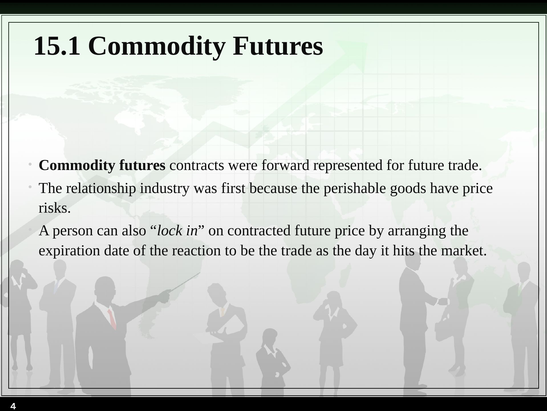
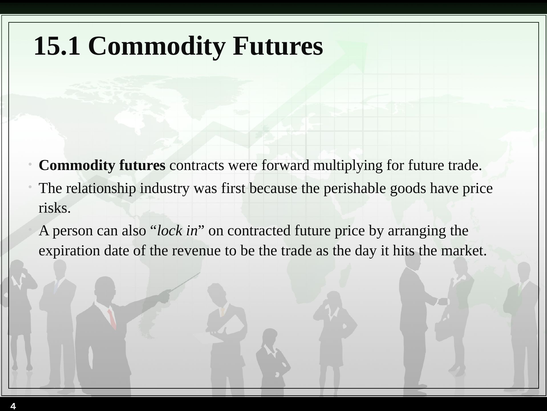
represented: represented -> multiplying (348, 165)
reaction: reaction -> revenue (196, 250)
